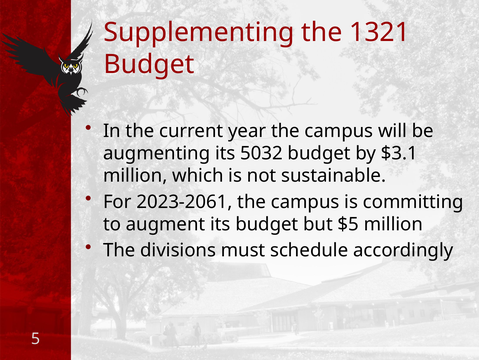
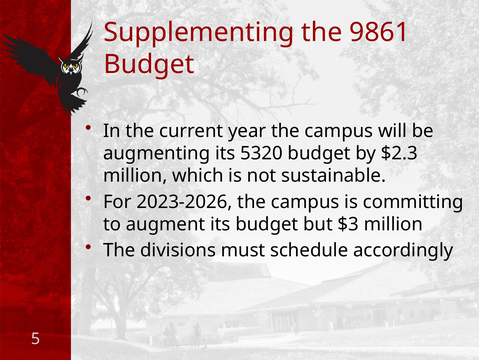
1321: 1321 -> 9861 (380, 32)
5032: 5032 -> 5320 (262, 153)
$3.1: $3.1 -> $2.3 (399, 153)
2023-2061: 2023-2061 -> 2023-2026 (184, 201)
$5: $5 -> $3 (348, 224)
